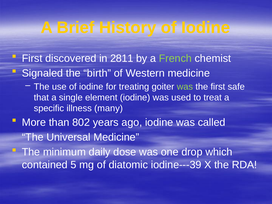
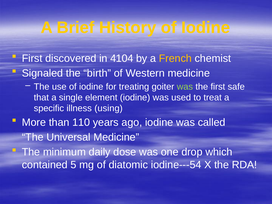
2811: 2811 -> 4104 (122, 58)
French colour: light green -> yellow (175, 58)
many: many -> using (109, 108)
802: 802 -> 110 (81, 122)
iodine---39: iodine---39 -> iodine---54 (176, 165)
